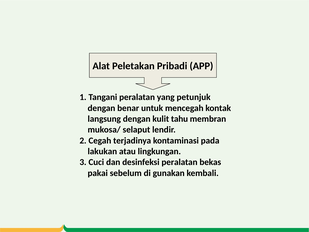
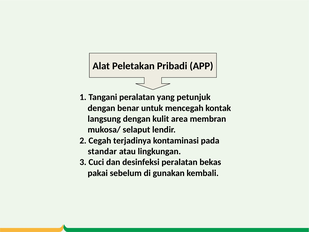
tahu: tahu -> area (179, 119)
lakukan: lakukan -> standar (102, 151)
